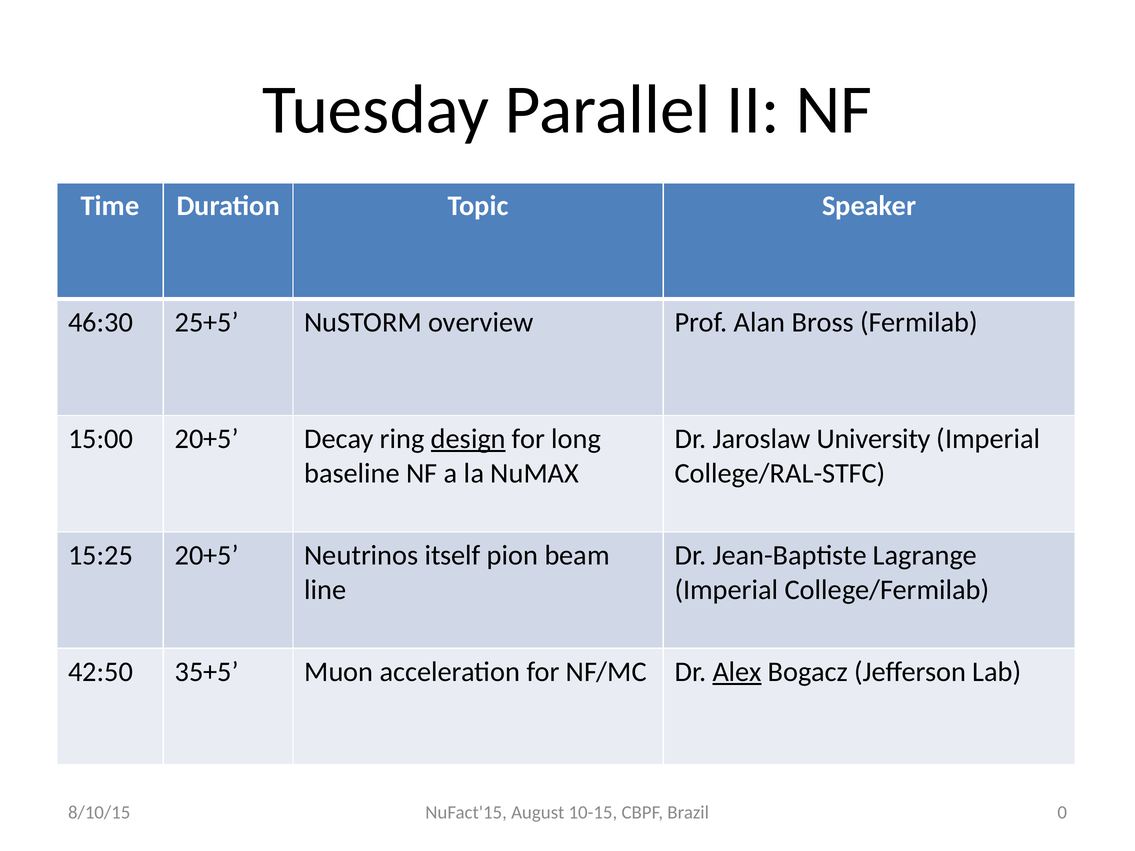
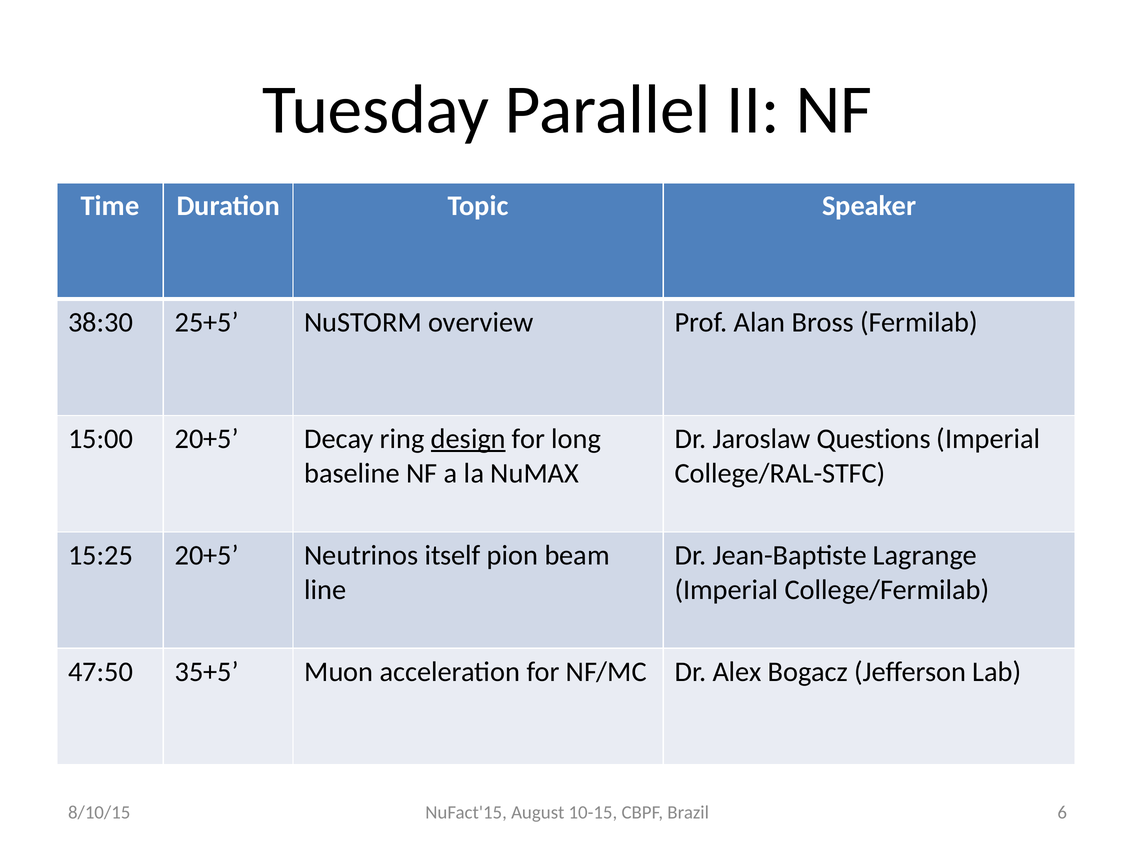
46:30: 46:30 -> 38:30 (101, 323)
University: University -> Questions (874, 439)
42:50: 42:50 -> 47:50 (101, 672)
Alex underline: present -> none (737, 672)
0: 0 -> 6 (1062, 813)
